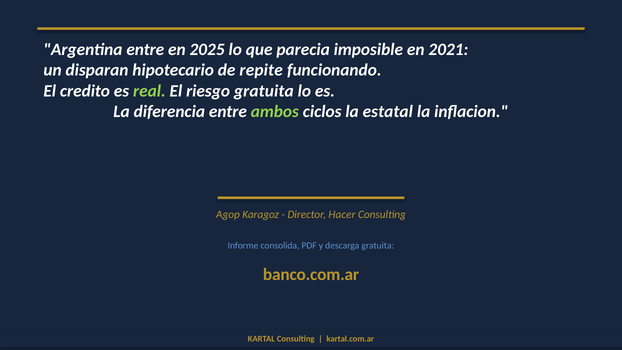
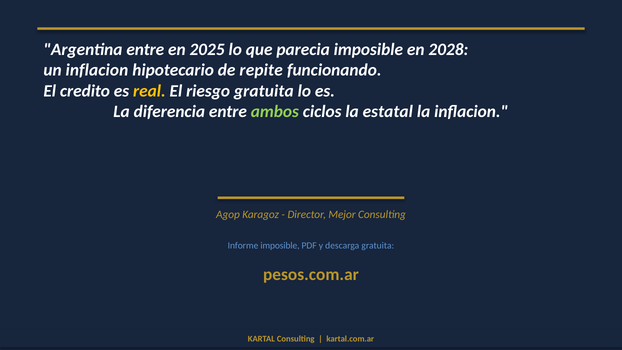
2021: 2021 -> 2028 (448, 49)
un disparan: disparan -> inflacion (97, 70)
real colour: light green -> yellow (149, 91)
Hacer: Hacer -> Mejor (342, 215)
Informe consolida: consolida -> imposible (280, 246)
banco.com.ar: banco.com.ar -> pesos.com.ar (311, 275)
